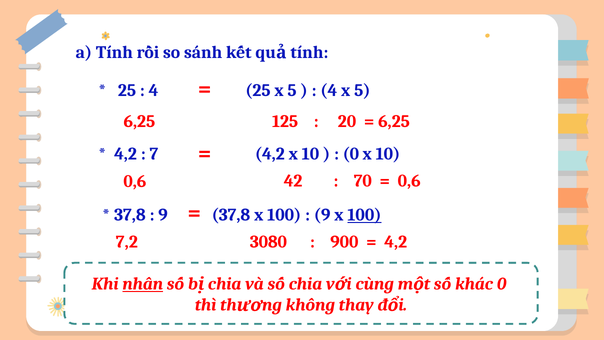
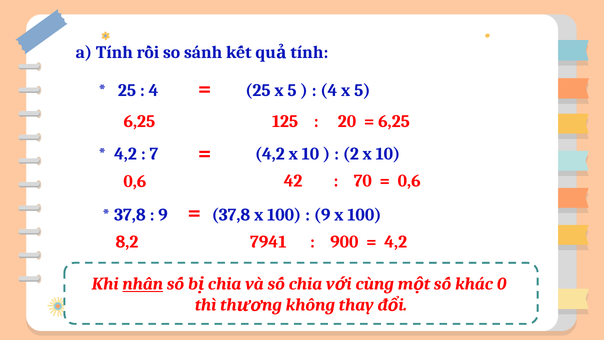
0: 0 -> 2 (351, 154)
100 underline: present -> none (364, 215)
7,2: 7,2 -> 8,2 (127, 242)
3080: 3080 -> 7941 (268, 242)
